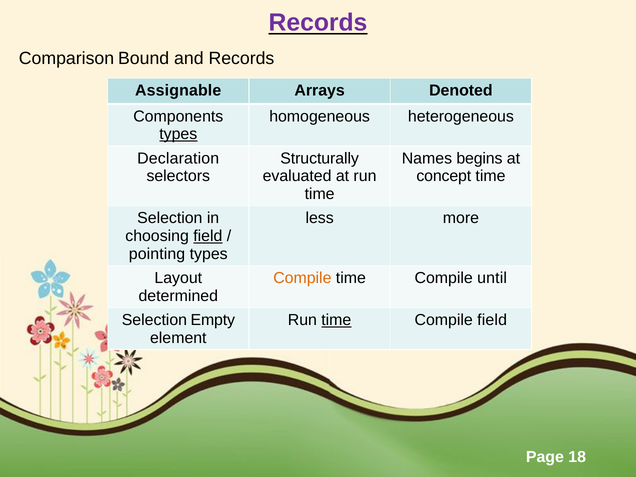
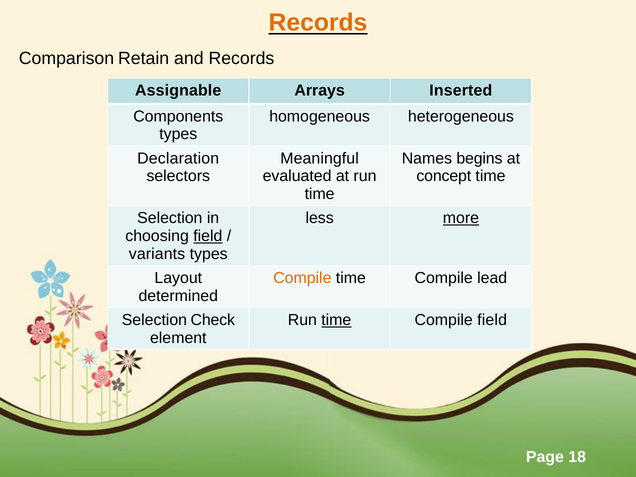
Records colour: purple -> orange (318, 23)
Bound: Bound -> Retain (144, 58)
Denoted: Denoted -> Inserted (461, 91)
types underline: present -> none (178, 134)
Structurally: Structurally -> Meaningful (320, 158)
more underline: none -> present (461, 218)
pointing: pointing -> variants (157, 254)
until: until -> lead (492, 278)
Empty: Empty -> Check (213, 320)
